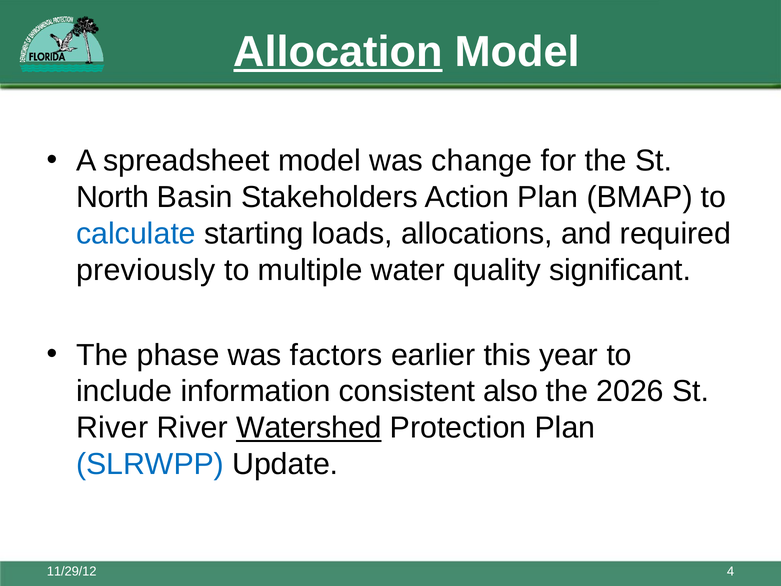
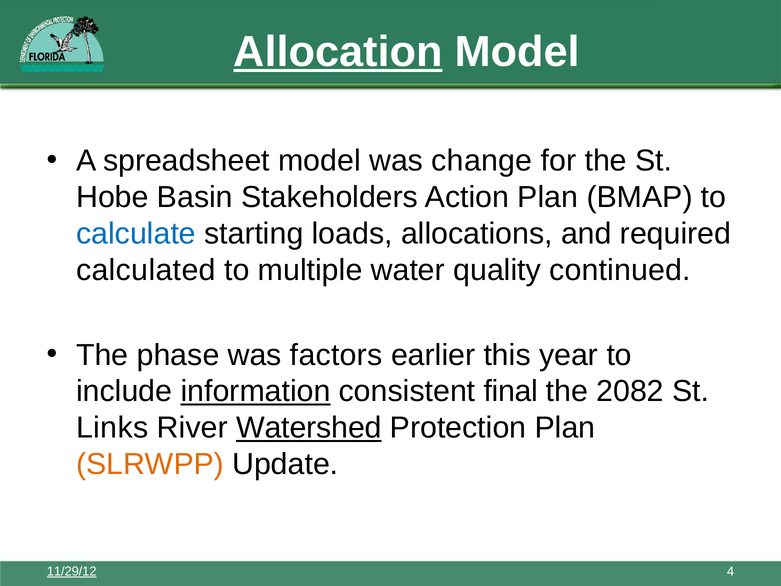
North: North -> Hobe (112, 197)
previously: previously -> calculated (146, 270)
significant: significant -> continued (620, 270)
information underline: none -> present (256, 391)
also: also -> final (511, 391)
2026: 2026 -> 2082 (630, 391)
River: River -> Links (112, 428)
SLRWPP colour: blue -> orange (150, 464)
11/29/12 underline: none -> present (72, 571)
